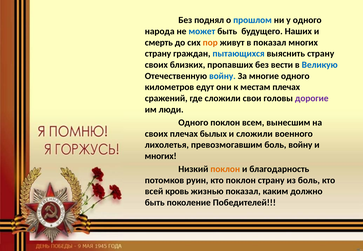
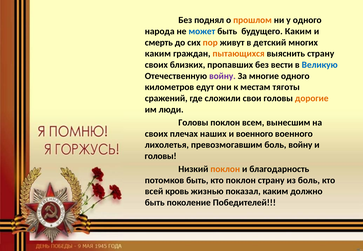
прошлом colour: blue -> orange (252, 20)
будущего Наших: Наших -> Каким (298, 31)
в показал: показал -> детский (270, 42)
страну: страну -> каким (158, 54)
пытающихся colour: blue -> orange (239, 54)
войну colour: blue -> purple (222, 76)
местам плечах: плечах -> тяготы (286, 87)
дорогие colour: purple -> orange (312, 98)
Одного: Одного -> Головы (193, 123)
былых: былых -> наших (213, 134)
и сложили: сложили -> военного (255, 134)
многих: многих -> головы (161, 156)
потомков руин: руин -> быть (197, 180)
